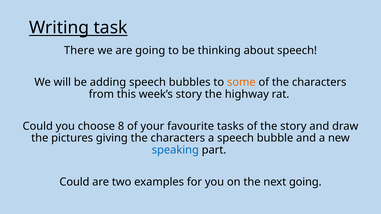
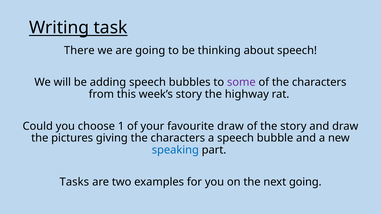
some colour: orange -> purple (241, 82)
8: 8 -> 1 (121, 126)
favourite tasks: tasks -> draw (230, 126)
Could: Could -> Tasks (74, 182)
